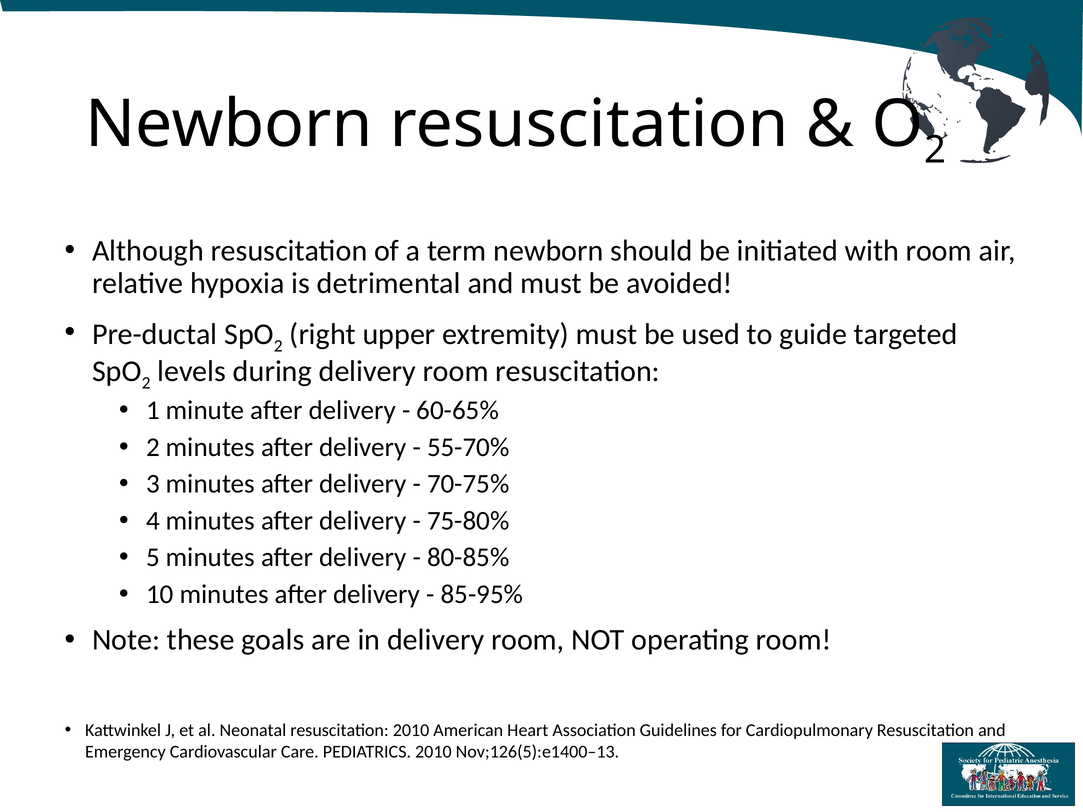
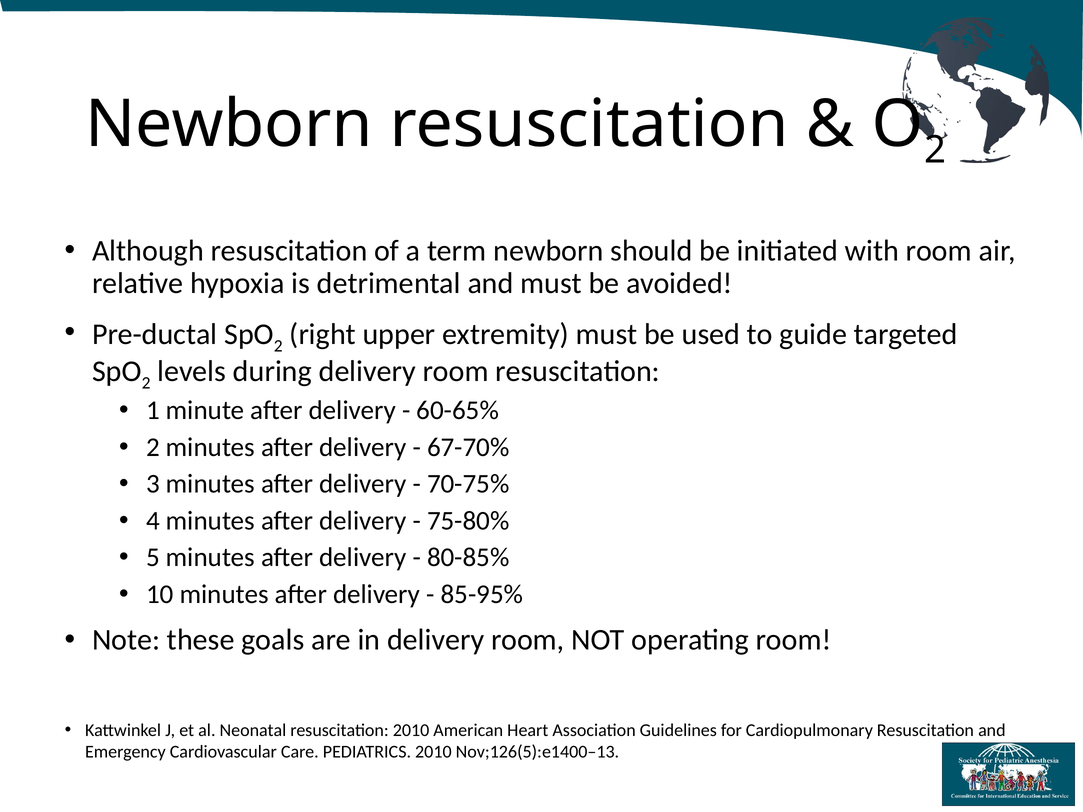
55-70%: 55-70% -> 67-70% (468, 447)
